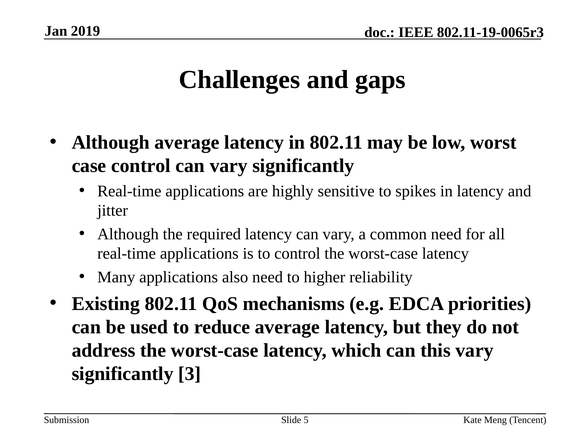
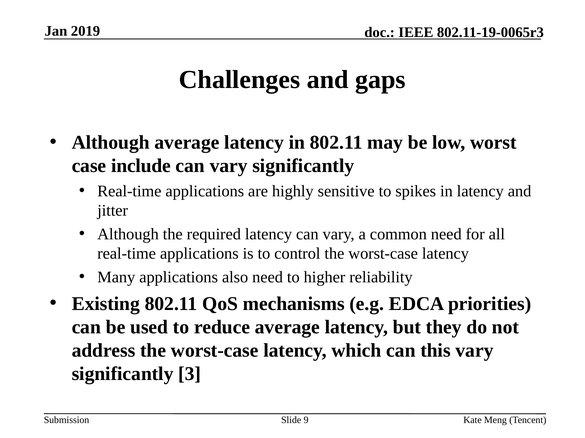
case control: control -> include (141, 166)
5: 5 -> 9 (306, 421)
